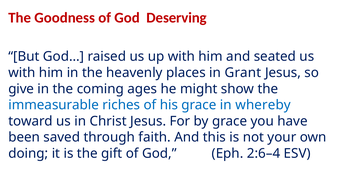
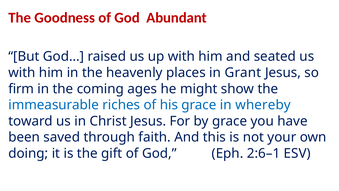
Deserving: Deserving -> Abundant (177, 18)
give: give -> firm (21, 89)
2:6–4: 2:6–4 -> 2:6–1 (264, 153)
